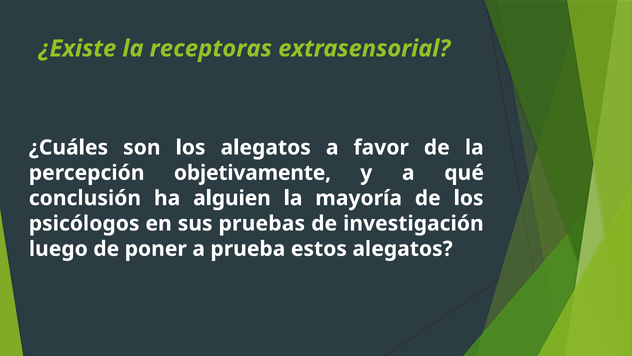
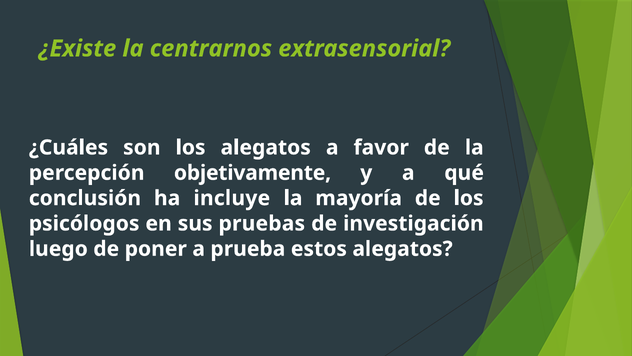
receptoras: receptoras -> centrarnos (211, 48)
alguien: alguien -> incluye (232, 198)
